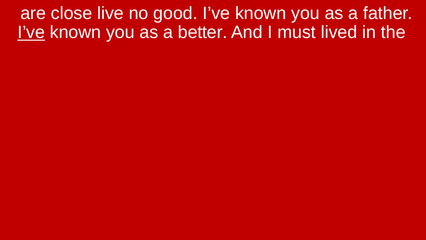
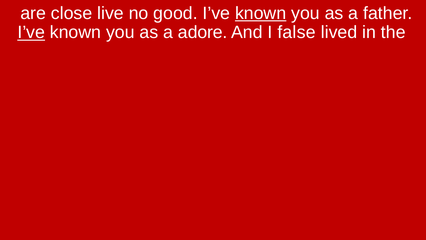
known underline: none -> present (261, 13)
better: better -> adore (203, 32)
must: must -> false (297, 32)
